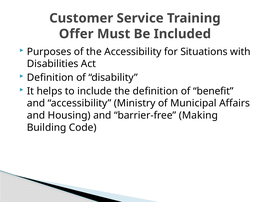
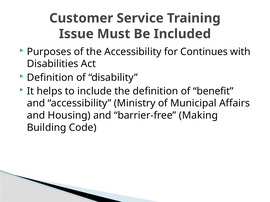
Offer: Offer -> Issue (76, 34)
Situations: Situations -> Continues (204, 52)
